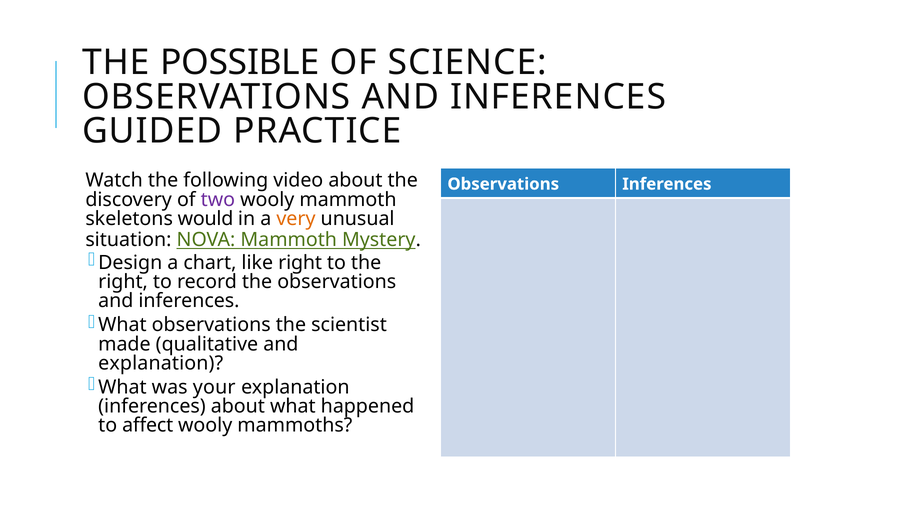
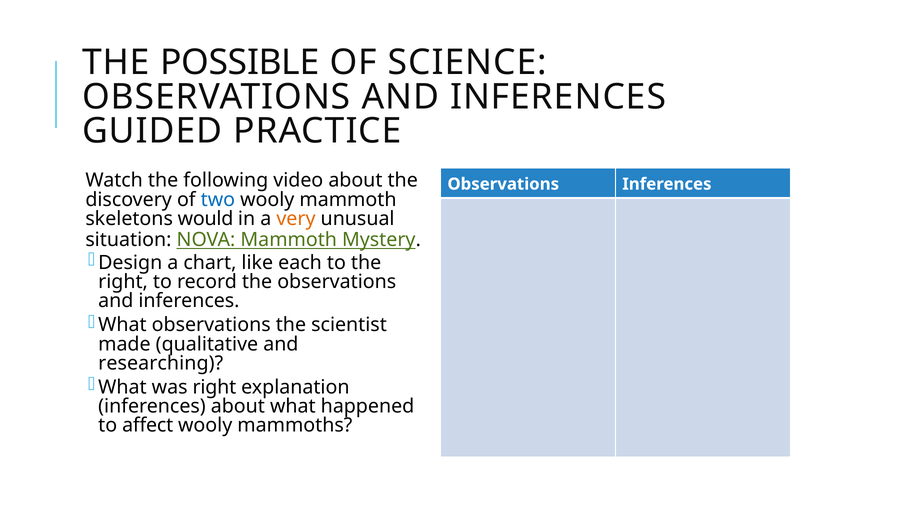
two colour: purple -> blue (218, 199)
like right: right -> each (300, 262)
explanation: explanation -> researching (161, 363)
was your: your -> right (214, 387)
